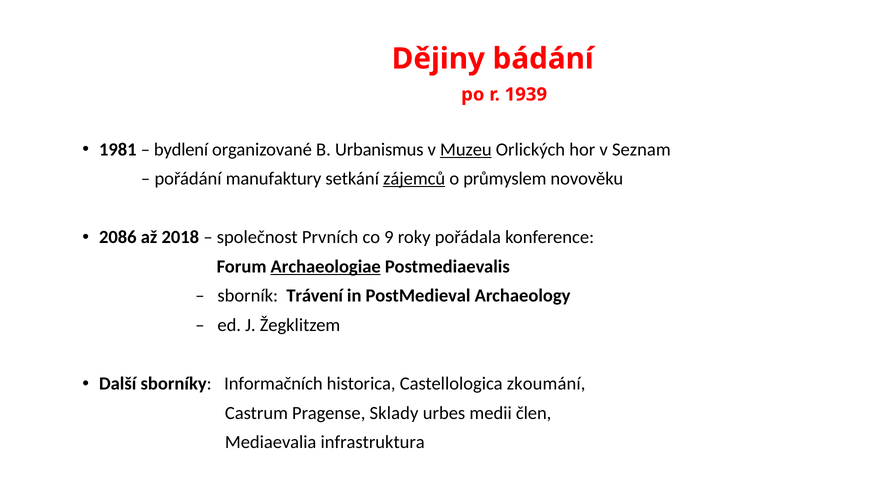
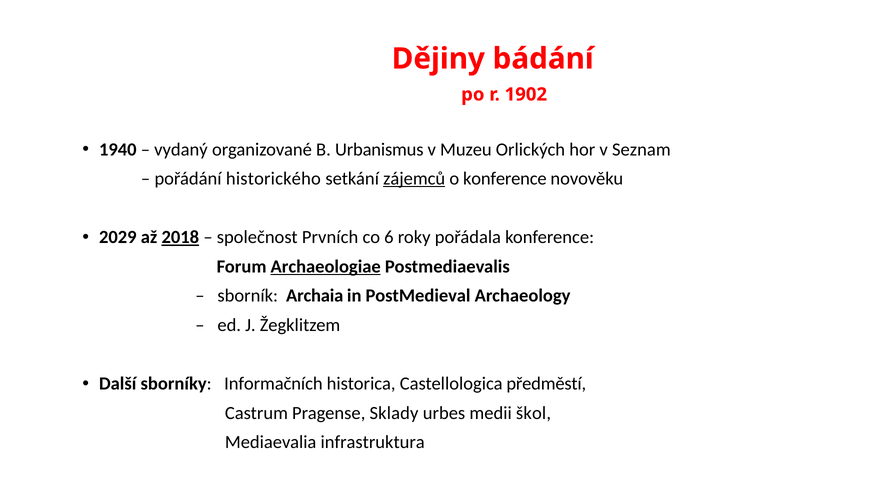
1939: 1939 -> 1902 (526, 94)
1981: 1981 -> 1940 (118, 149)
bydlení: bydlení -> vydaný (181, 149)
Muzeu underline: present -> none (466, 149)
manufaktury: manufaktury -> historického (273, 179)
o průmyslem: průmyslem -> konference (505, 179)
2086: 2086 -> 2029 (118, 237)
2018 underline: none -> present (180, 237)
9: 9 -> 6 (389, 237)
Trávení: Trávení -> Archaia (315, 296)
zkoumání: zkoumání -> předměstí (546, 384)
člen: člen -> škol (533, 413)
